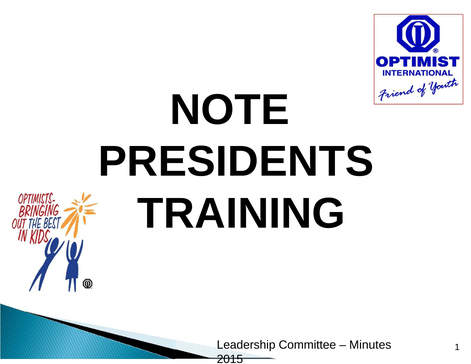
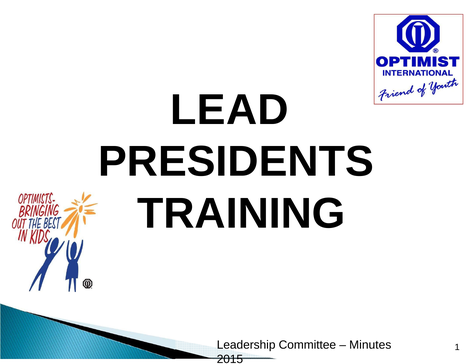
NOTE: NOTE -> LEAD (229, 110)
